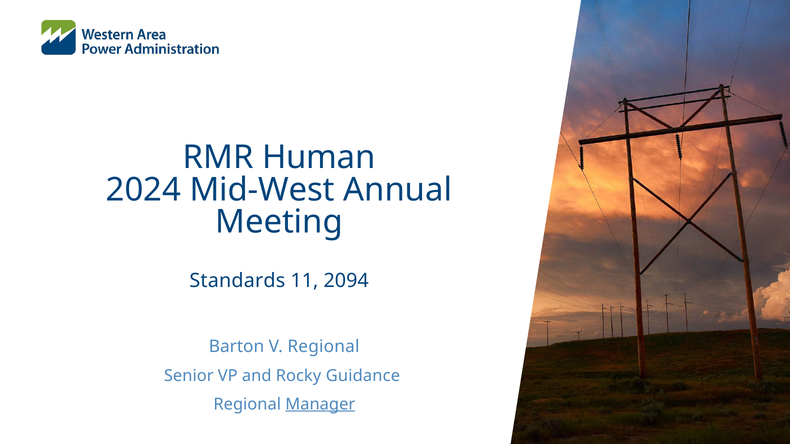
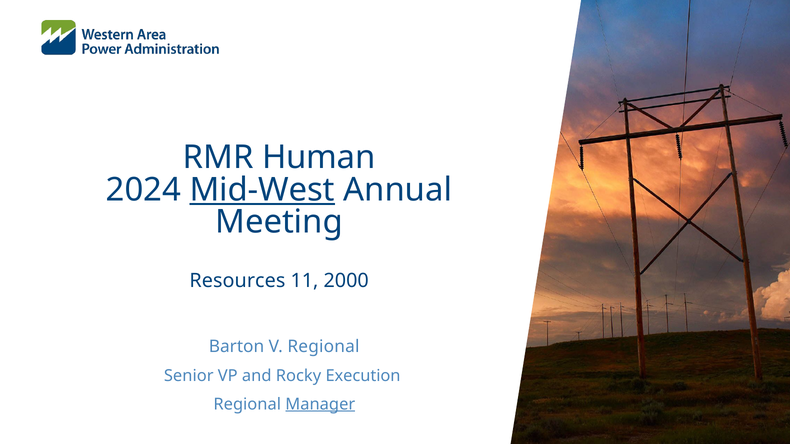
Mid-West underline: none -> present (262, 190)
Standards: Standards -> Resources (237, 281)
2094: 2094 -> 2000 (346, 281)
Guidance: Guidance -> Execution (363, 376)
